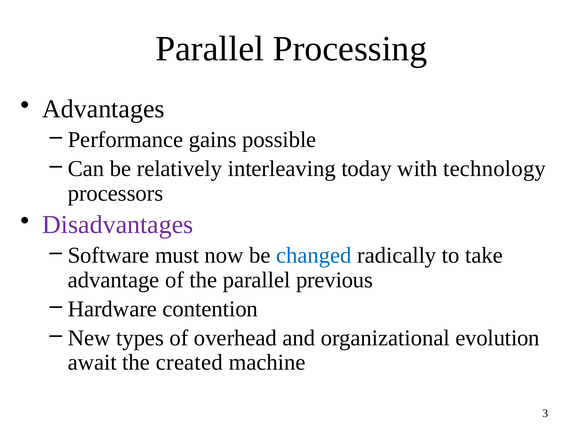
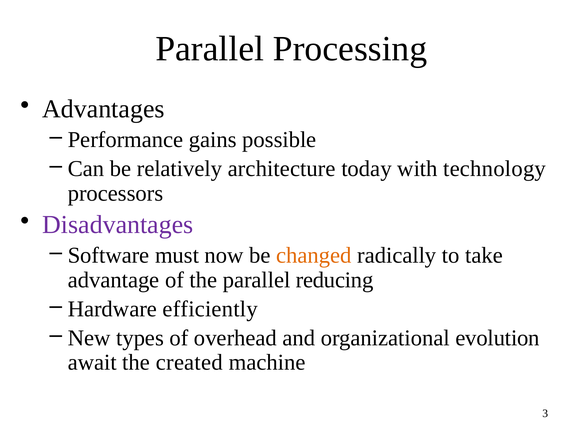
interleaving: interleaving -> architecture (282, 169)
changed colour: blue -> orange (314, 256)
previous: previous -> reducing (335, 280)
contention: contention -> efficiently (210, 309)
